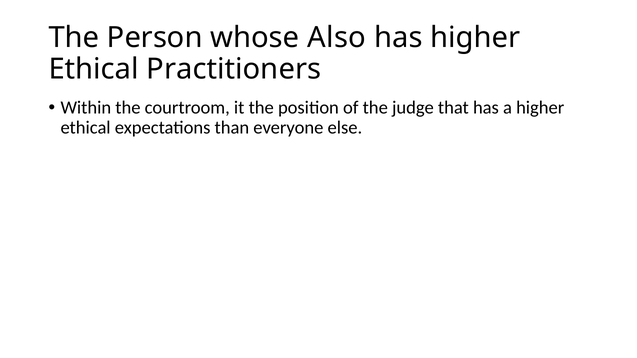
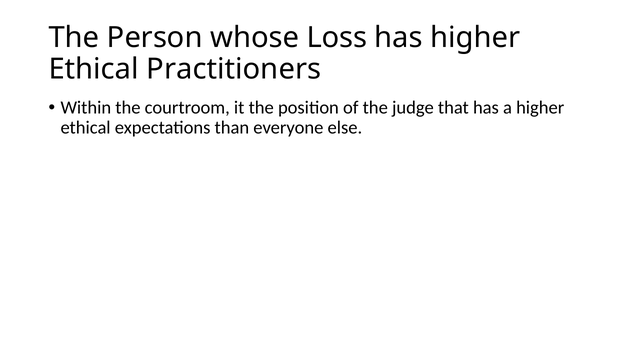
Also: Also -> Loss (337, 38)
